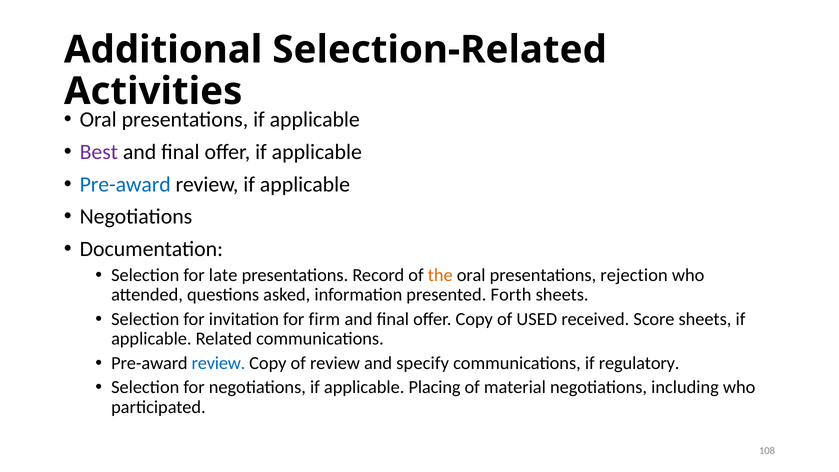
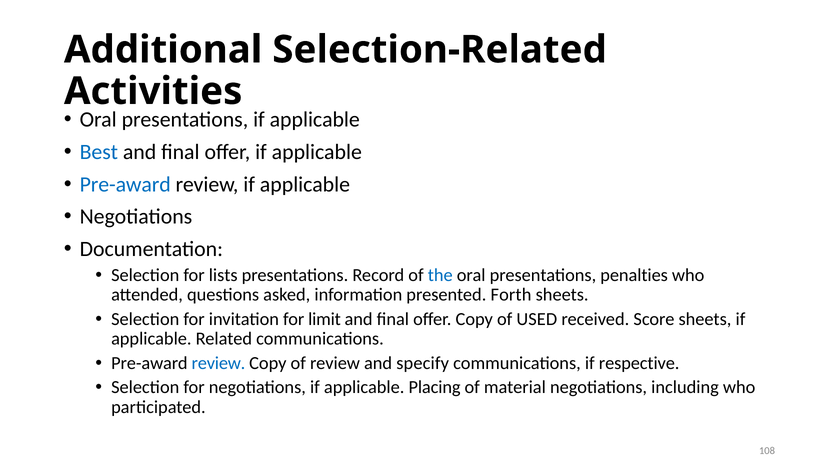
Best colour: purple -> blue (99, 152)
late: late -> lists (223, 275)
the colour: orange -> blue (440, 275)
rejection: rejection -> penalties (634, 275)
firm: firm -> limit (325, 319)
regulatory: regulatory -> respective (639, 363)
